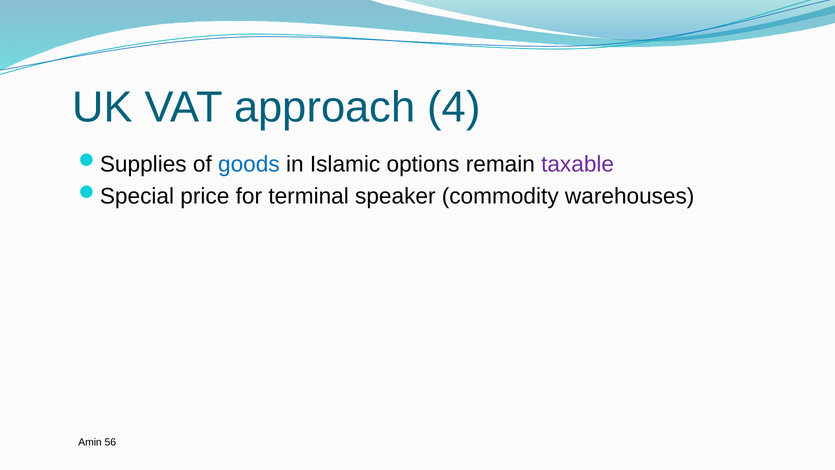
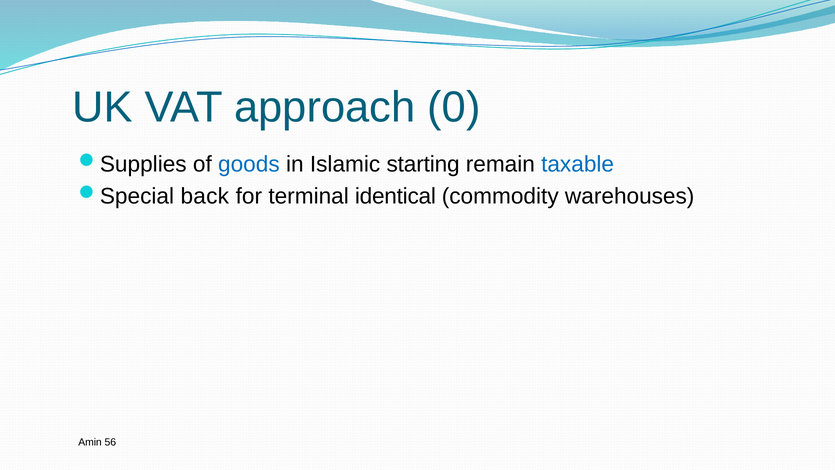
4: 4 -> 0 (454, 107)
options: options -> starting (423, 164)
taxable colour: purple -> blue (578, 164)
price: price -> back (205, 196)
speaker: speaker -> identical (395, 196)
